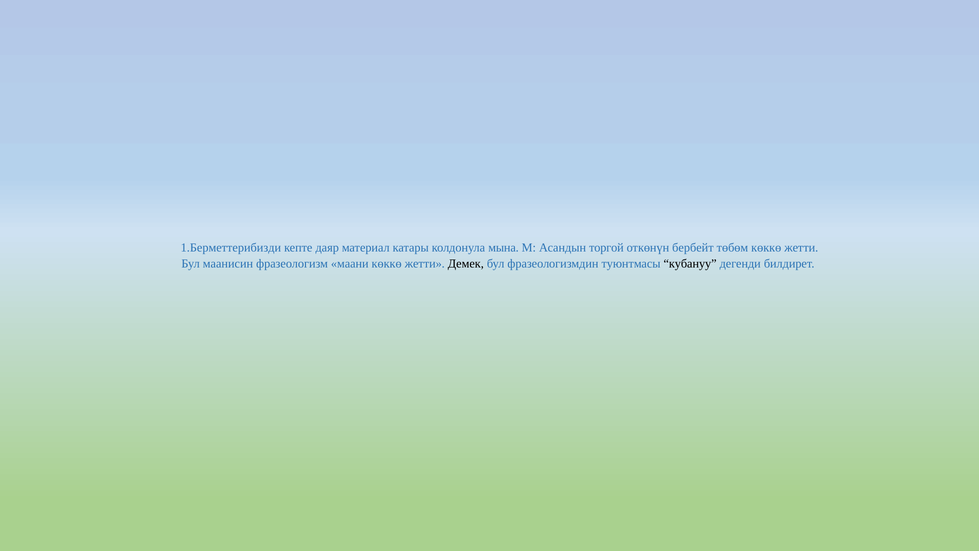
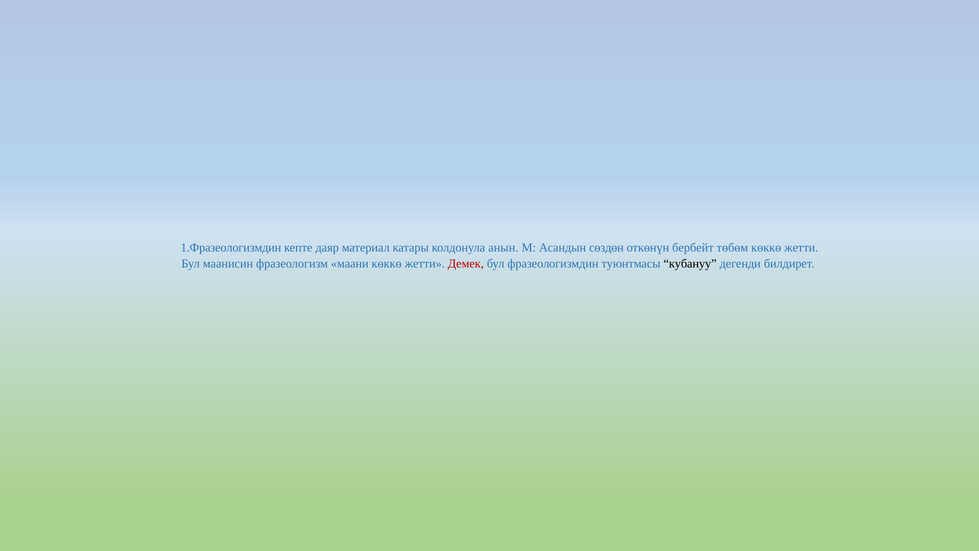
1.Берметтерибизди: 1.Берметтерибизди -> 1.Фразеологизмдин (231, 248)
мына: мына -> анын (503, 248)
торгой: торгой -> сөздөн (606, 248)
Демек colour: black -> red (466, 263)
